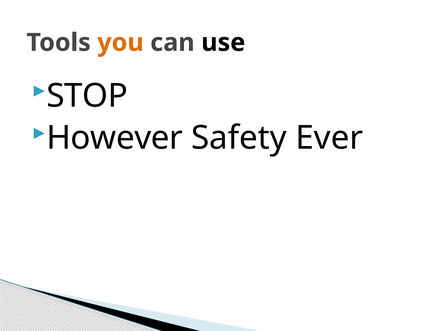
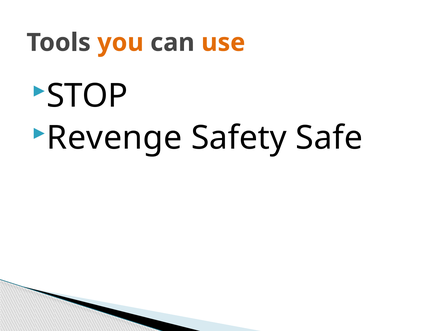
use colour: black -> orange (223, 43)
However: However -> Revenge (114, 138)
Ever: Ever -> Safe (329, 138)
